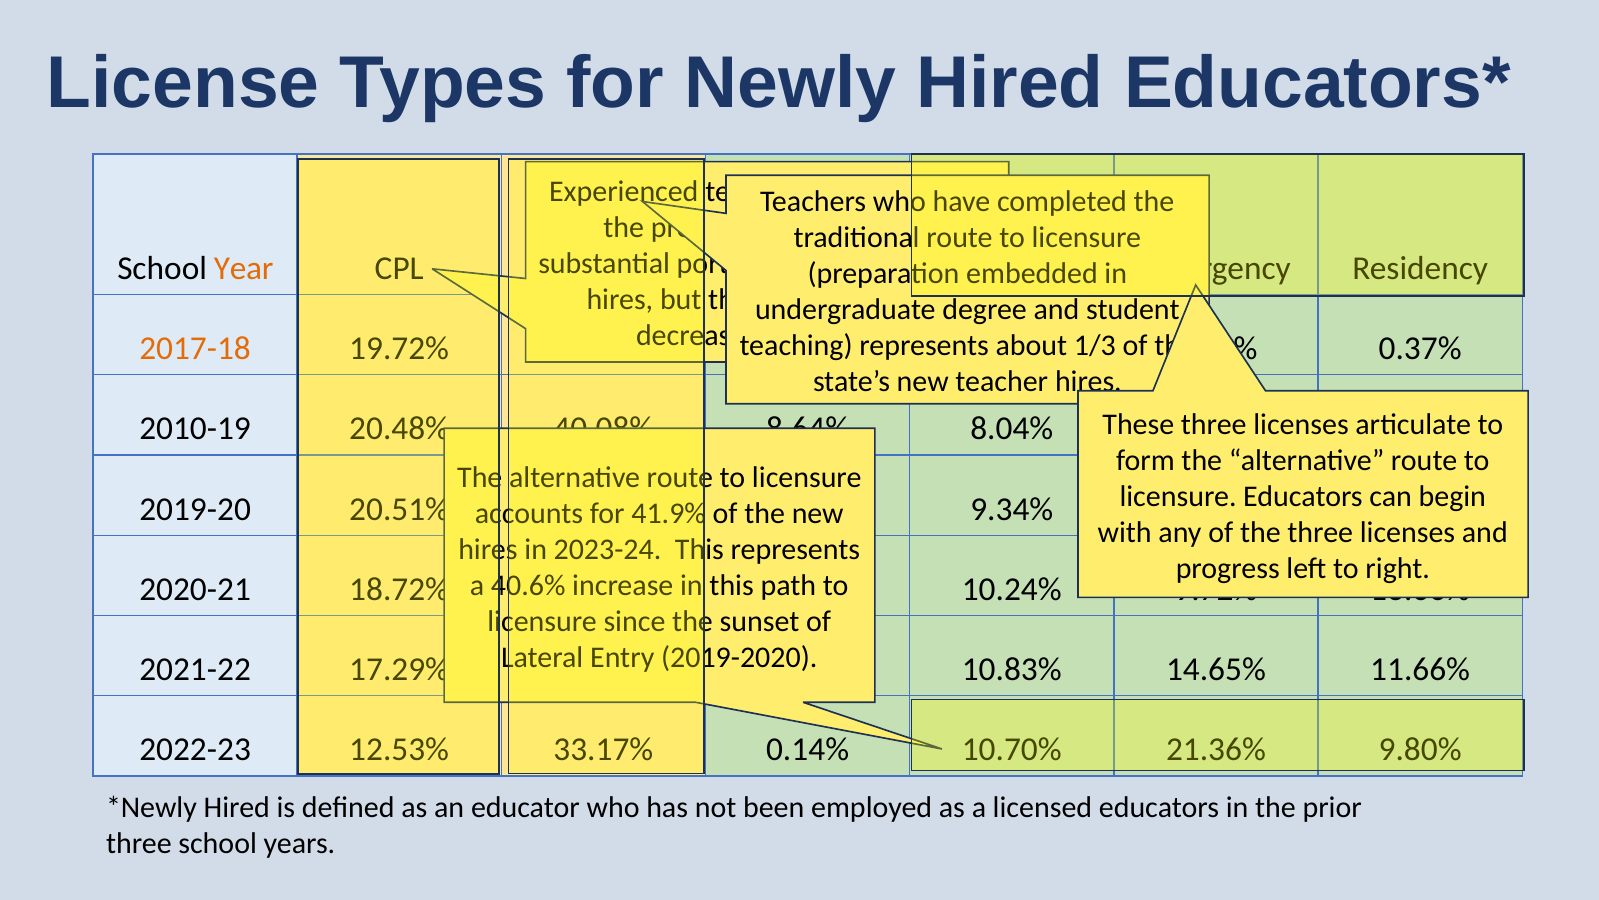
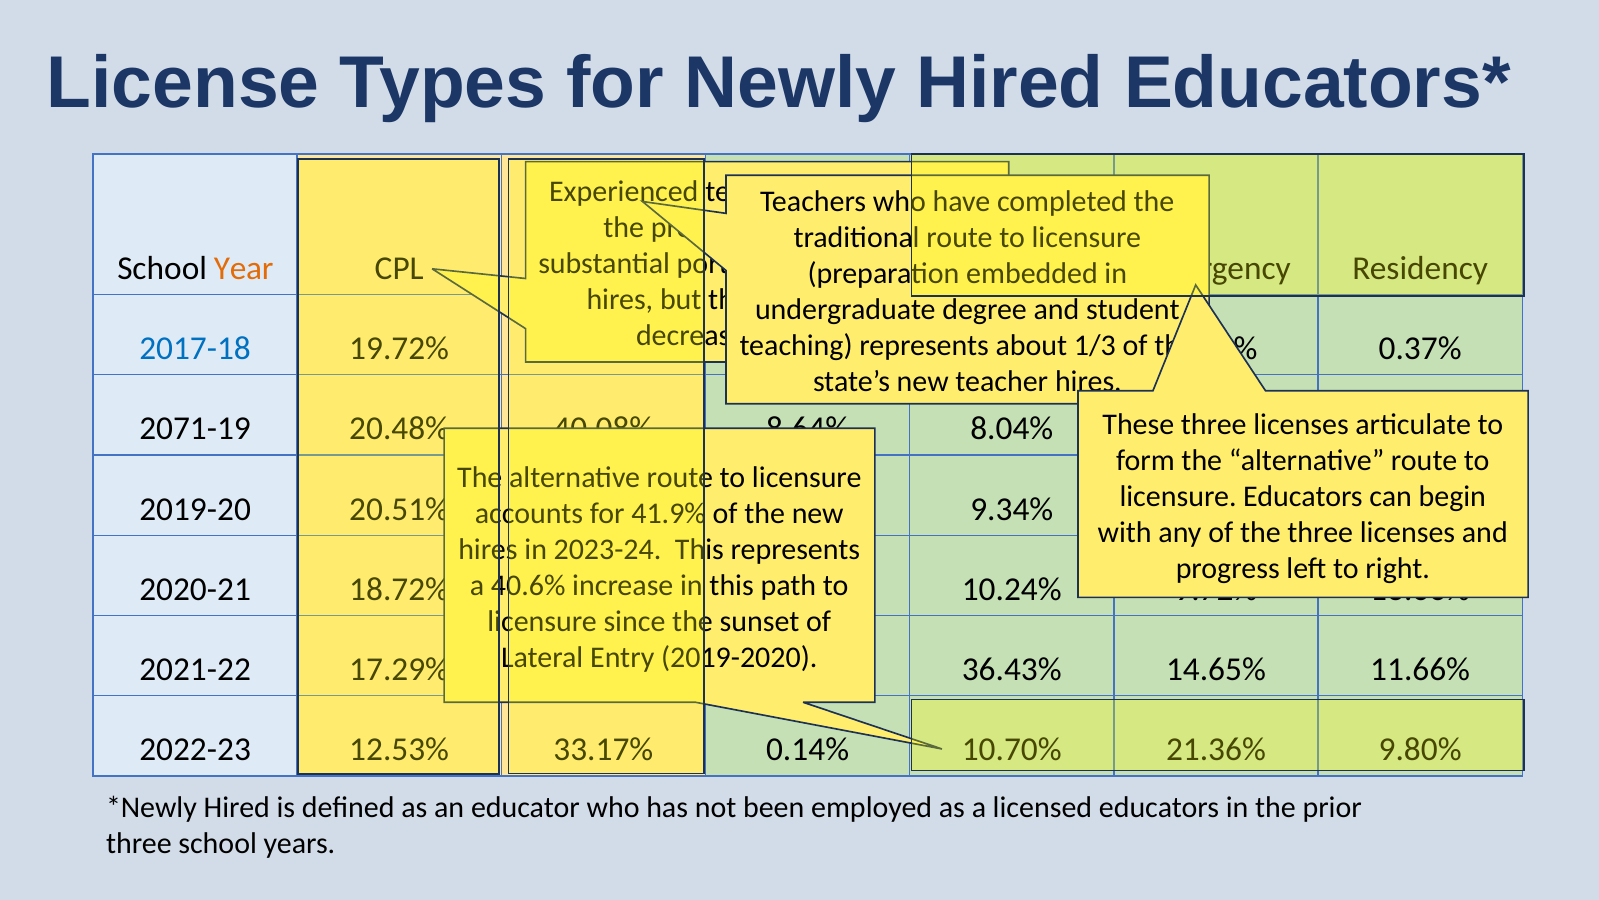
2017-18 colour: orange -> blue (195, 349)
2010-19: 2010-19 -> 2071-19 (195, 429)
10.83%: 10.83% -> 36.43% (1012, 669)
